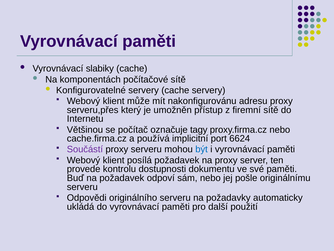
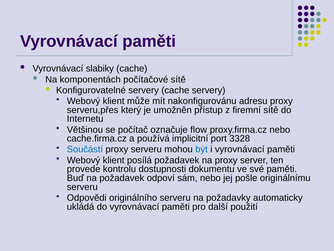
tagy: tagy -> flow (199, 129)
6624: 6624 -> 3328 (240, 138)
Součástí colour: purple -> blue (85, 149)
